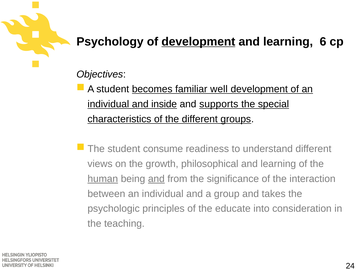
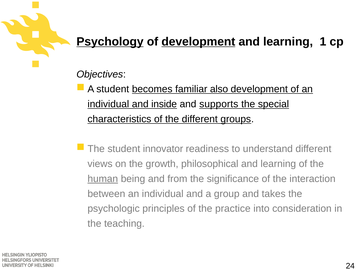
Psychology underline: none -> present (110, 42)
6: 6 -> 1 (323, 42)
well: well -> also (219, 89)
consume: consume -> innovator (163, 149)
and underline: present -> none (156, 179)
educate: educate -> practice (233, 209)
